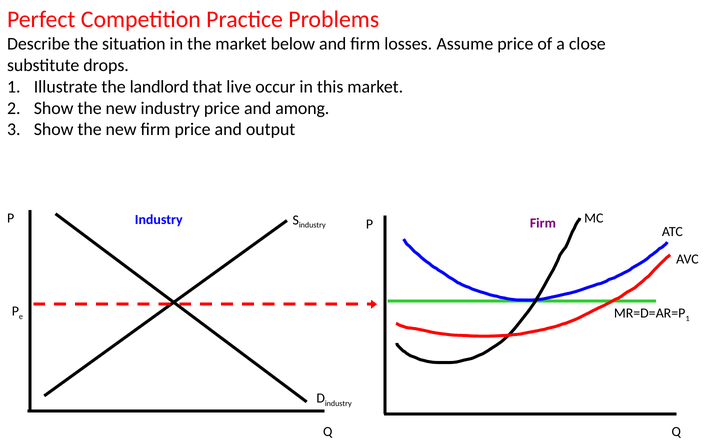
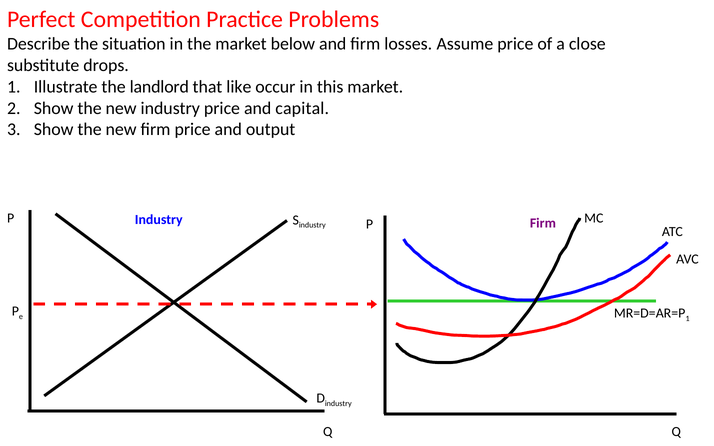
live: live -> like (239, 87)
among: among -> capital (302, 108)
